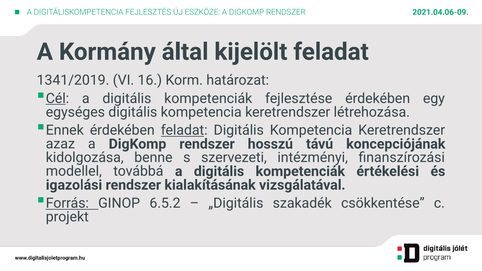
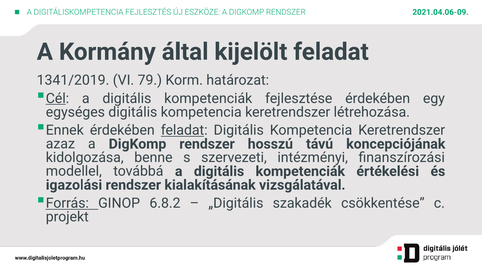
16: 16 -> 79 (150, 80)
6.5.2: 6.5.2 -> 6.8.2 (165, 203)
